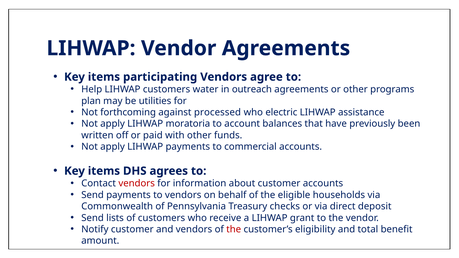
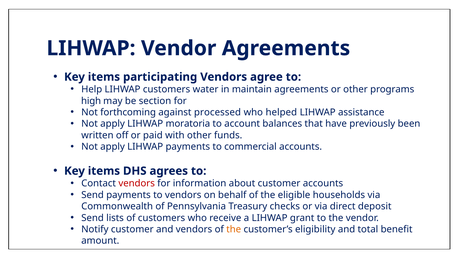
outreach: outreach -> maintain (252, 89)
plan: plan -> high (91, 101)
utilities: utilities -> section (155, 101)
electric: electric -> helped (281, 112)
the colour: red -> orange (234, 229)
